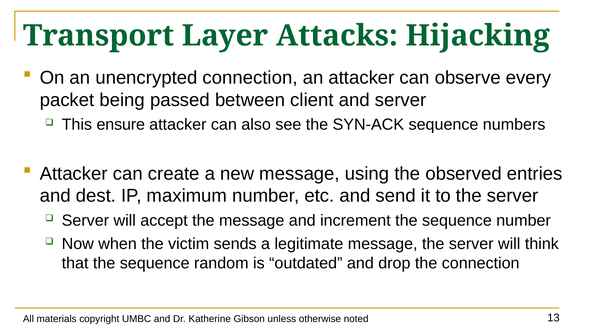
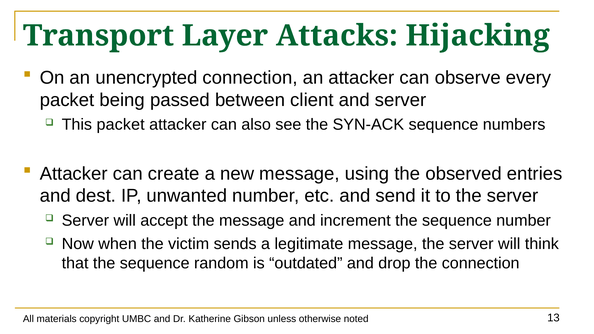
This ensure: ensure -> packet (121, 125)
maximum: maximum -> unwanted (187, 196)
